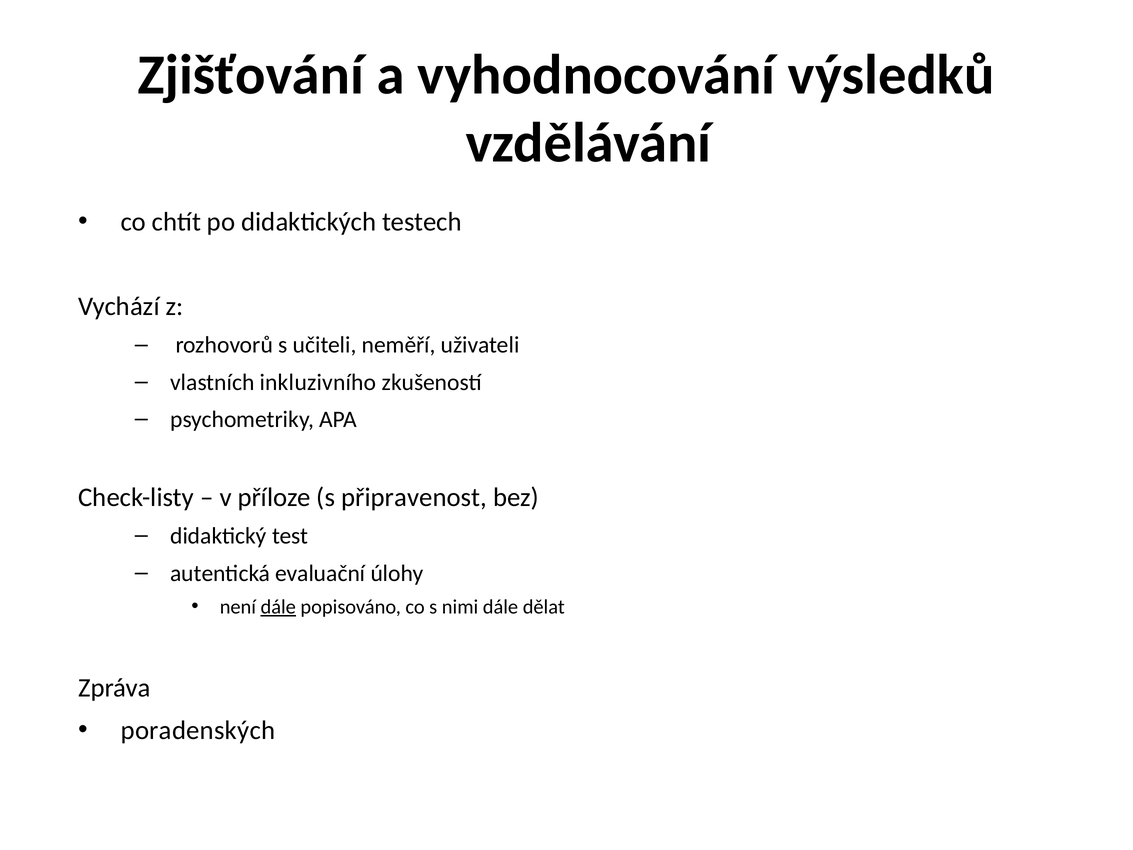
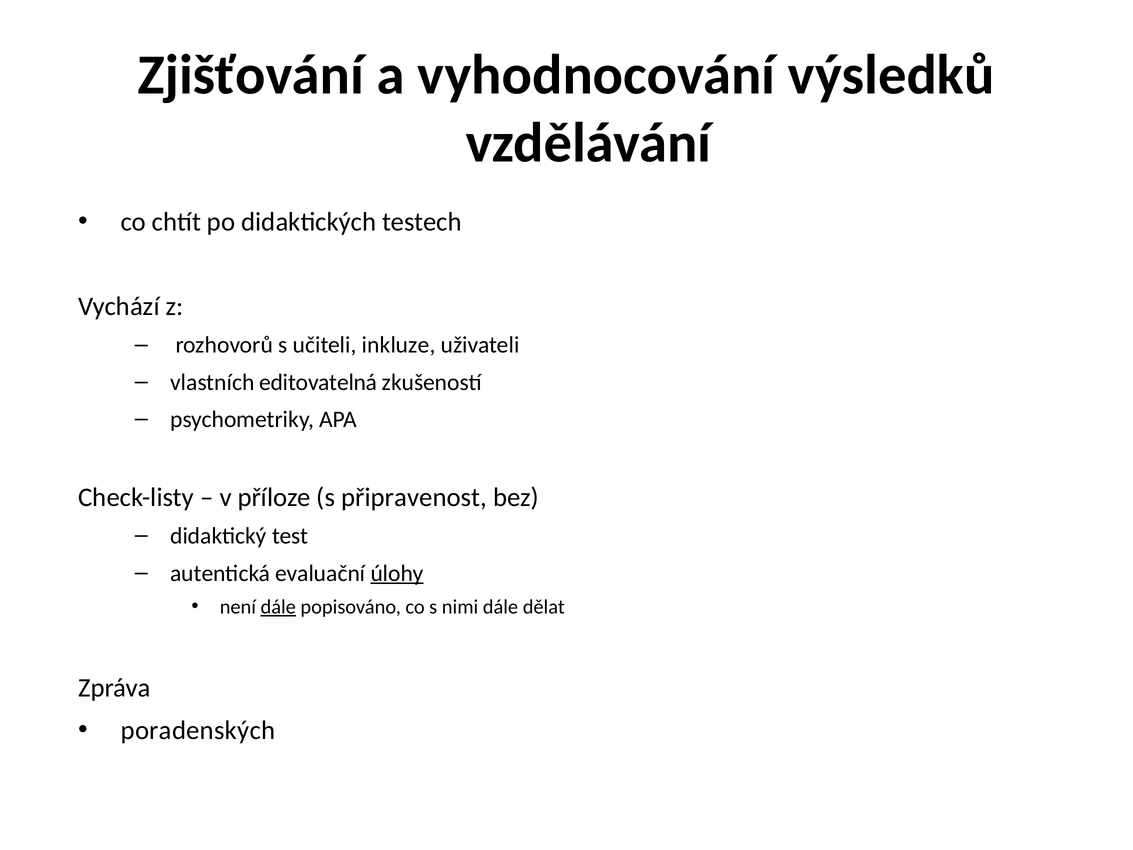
neměří: neměří -> inkluze (399, 345)
inkluzivního: inkluzivního -> editovatelná (318, 382)
úlohy underline: none -> present (397, 573)
